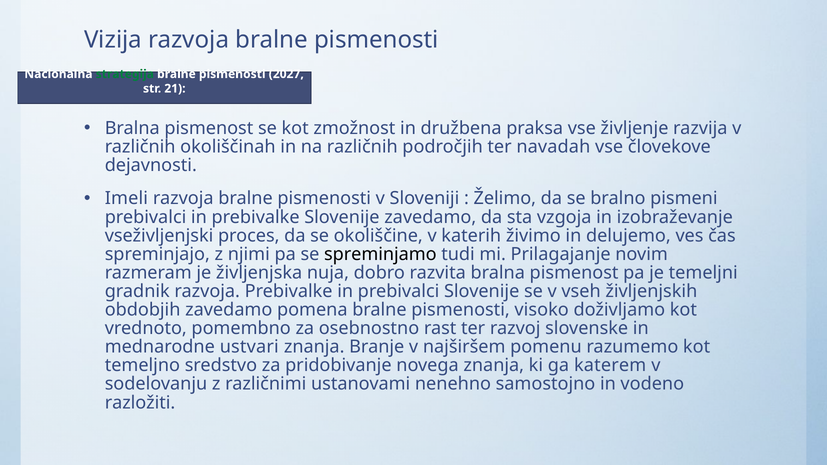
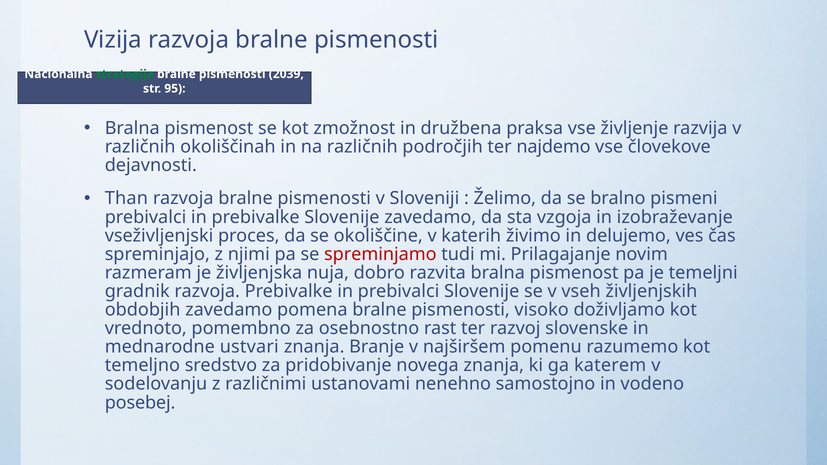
2027: 2027 -> 2039 (286, 74)
21: 21 -> 95 (175, 89)
navadah: navadah -> najdemo (554, 147)
Imeli: Imeli -> Than (126, 199)
spreminjamo colour: black -> red (380, 254)
razložiti: razložiti -> posebej (140, 403)
